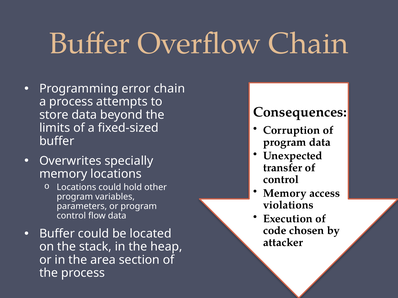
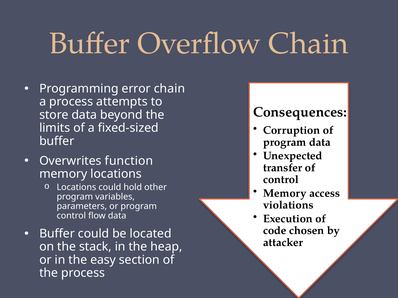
specially: specially -> function (129, 161)
area: area -> easy (103, 260)
